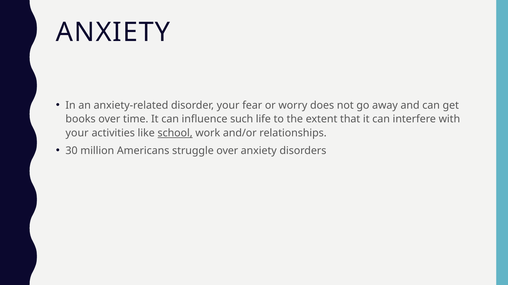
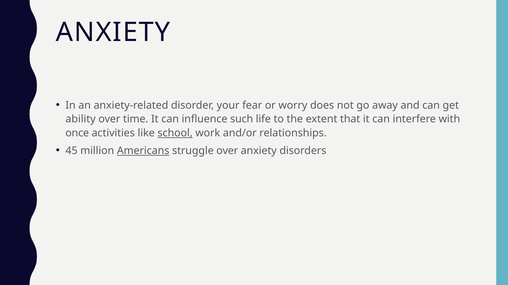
books: books -> ability (81, 119)
your: your -> once (77, 133)
30: 30 -> 45 (72, 151)
Americans underline: none -> present (143, 151)
